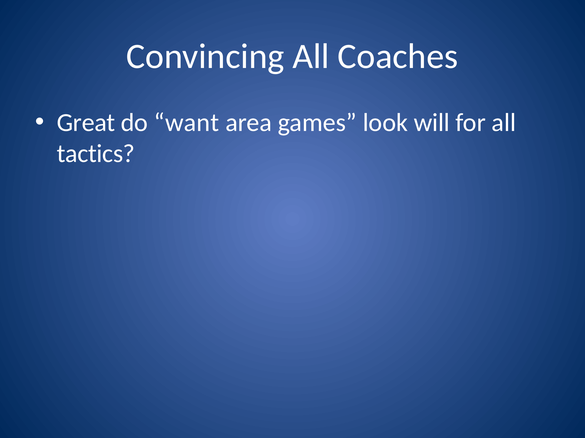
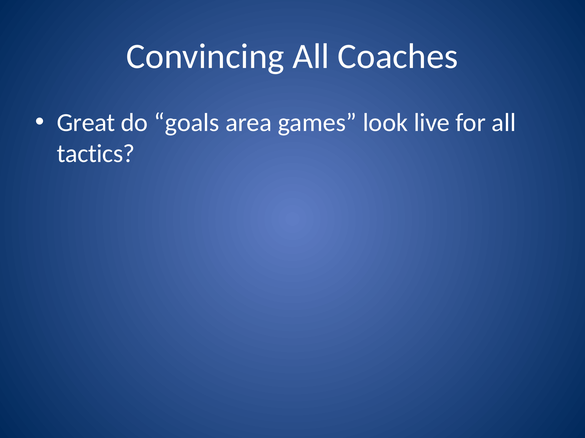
want: want -> goals (187, 123)
will: will -> live (432, 123)
